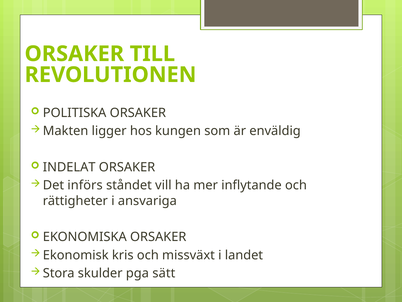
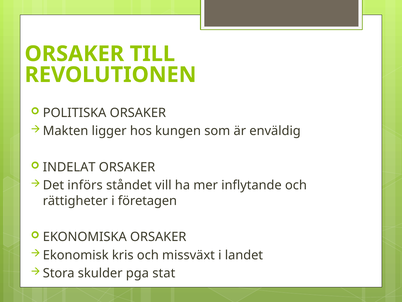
ansvariga: ansvariga -> företagen (147, 200)
sätt: sätt -> stat (164, 273)
